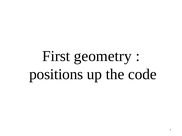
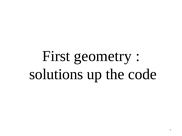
positions: positions -> solutions (56, 75)
